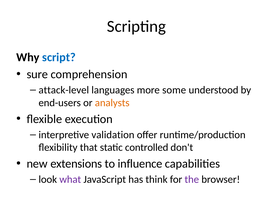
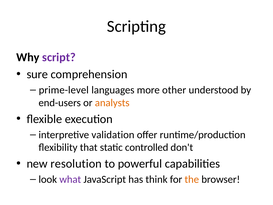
script colour: blue -> purple (59, 57)
attack-level: attack-level -> prime-level (64, 90)
some: some -> other (174, 90)
extensions: extensions -> resolution (76, 163)
influence: influence -> powerful (140, 163)
the colour: purple -> orange (192, 179)
